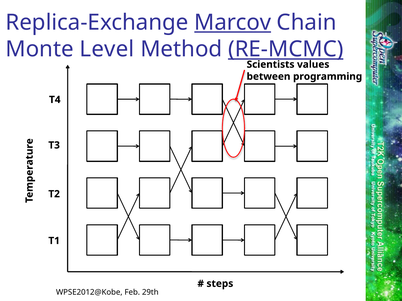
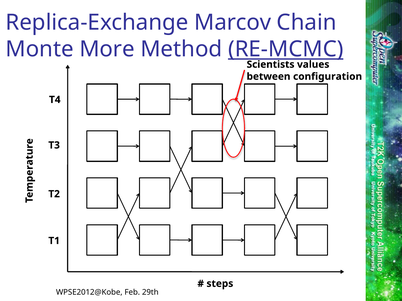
Marcov underline: present -> none (233, 23)
Level: Level -> More (107, 49)
programming: programming -> configuration (328, 77)
